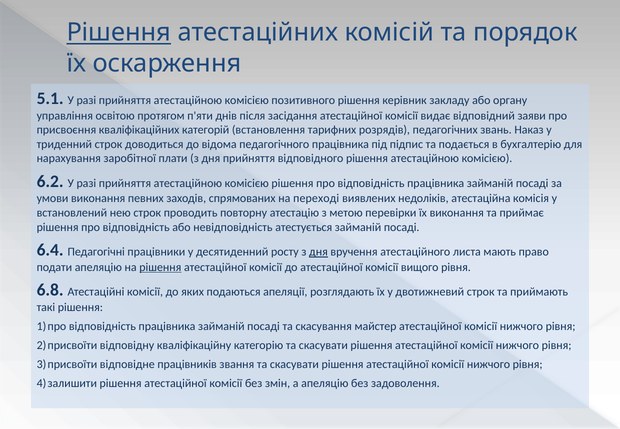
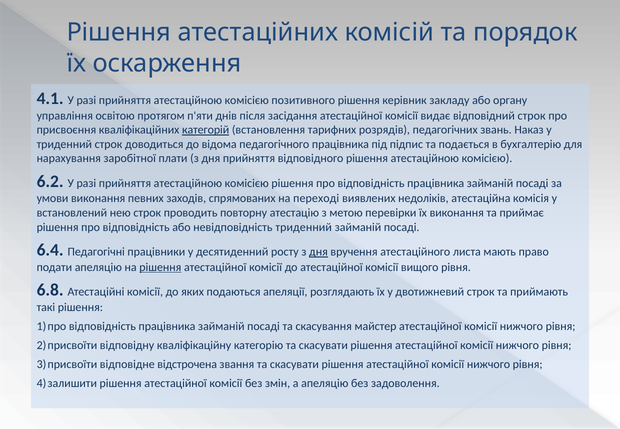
Рішення underline: present -> none (119, 33)
5.1: 5.1 -> 4.1 (50, 98)
відповідний заяви: заяви -> строк (532, 116)
категорій underline: none -> present (206, 130)
невідповідність атестується: атестується -> триденний (304, 227)
працівників: працівників -> відстрочена (187, 365)
